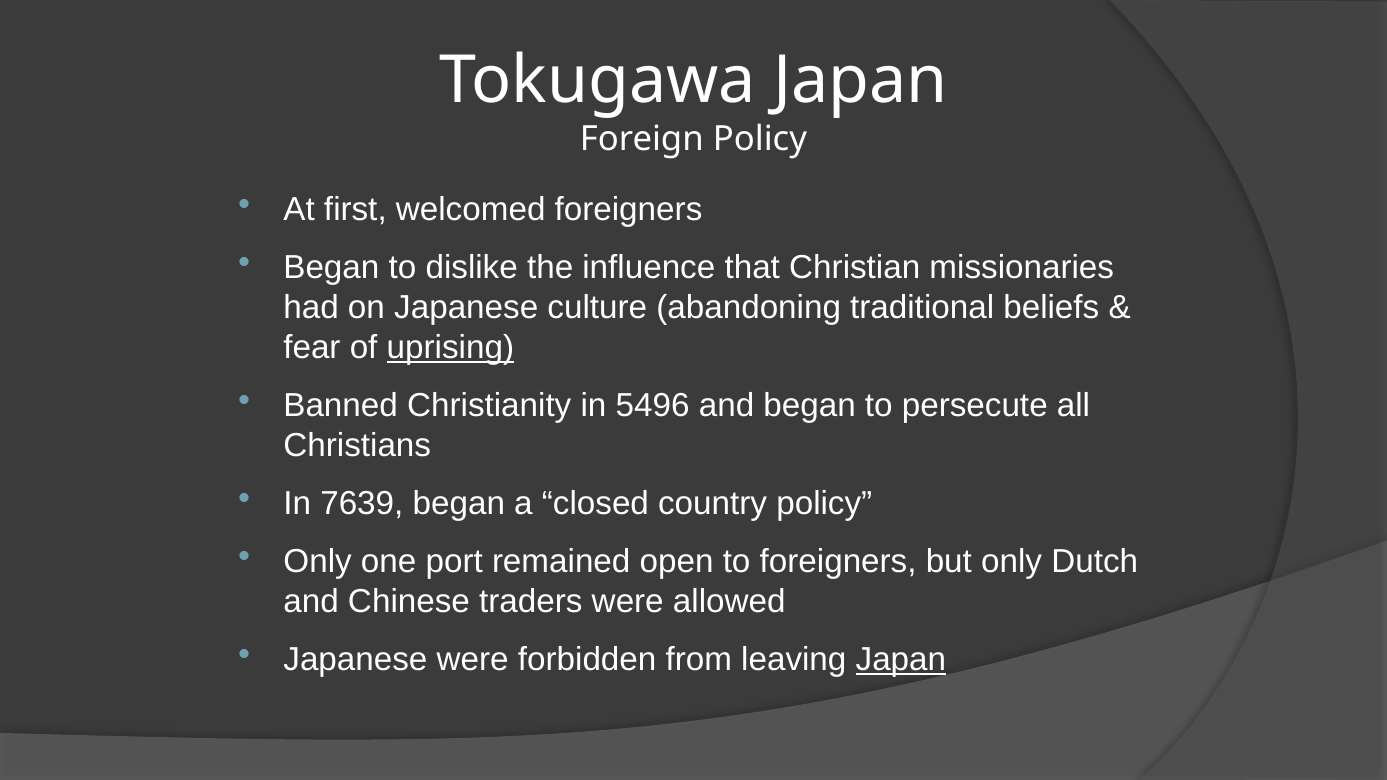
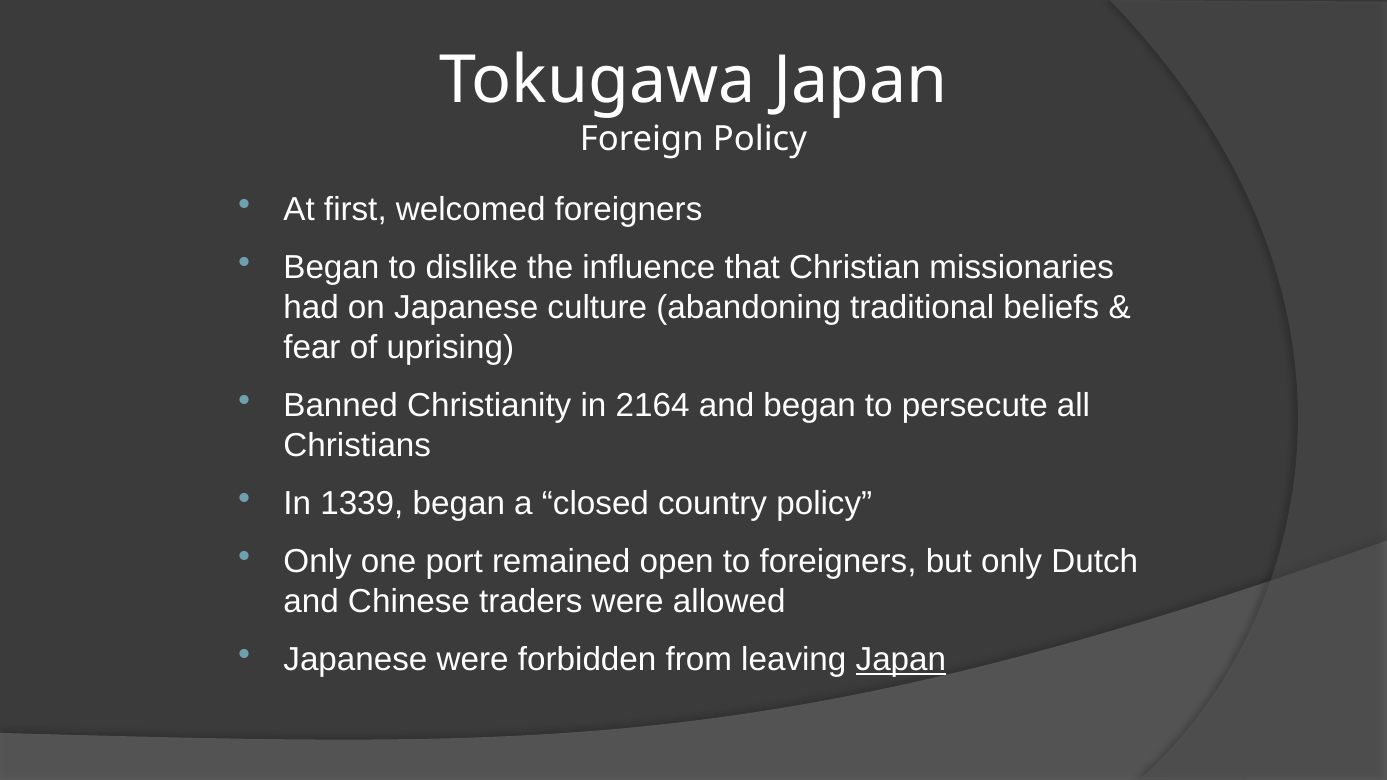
uprising underline: present -> none (450, 347)
5496: 5496 -> 2164 (653, 406)
7639: 7639 -> 1339 (362, 504)
